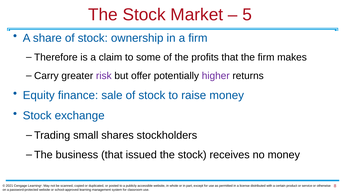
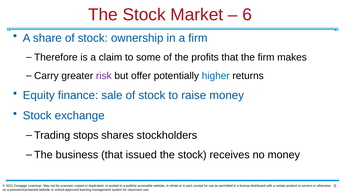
5: 5 -> 6 (247, 15)
higher colour: purple -> blue (216, 76)
small: small -> stops (86, 135)
